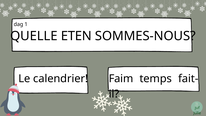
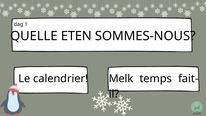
Faim: Faim -> Melk (121, 78)
